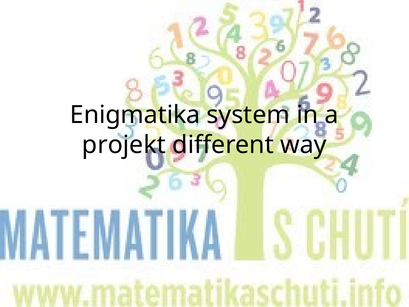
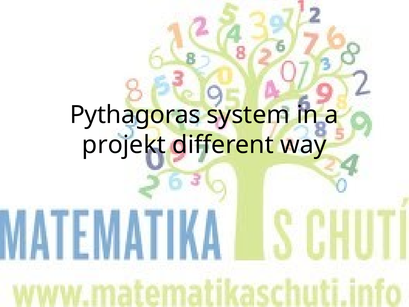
Enigmatika: Enigmatika -> Pythagoras (135, 115)
